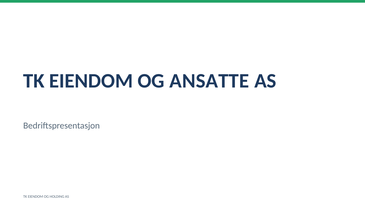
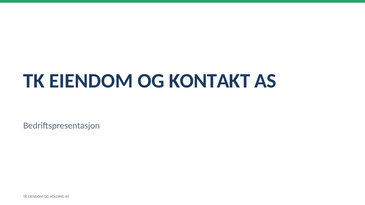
ANSATTE: ANSATTE -> KONTAKT (210, 81)
